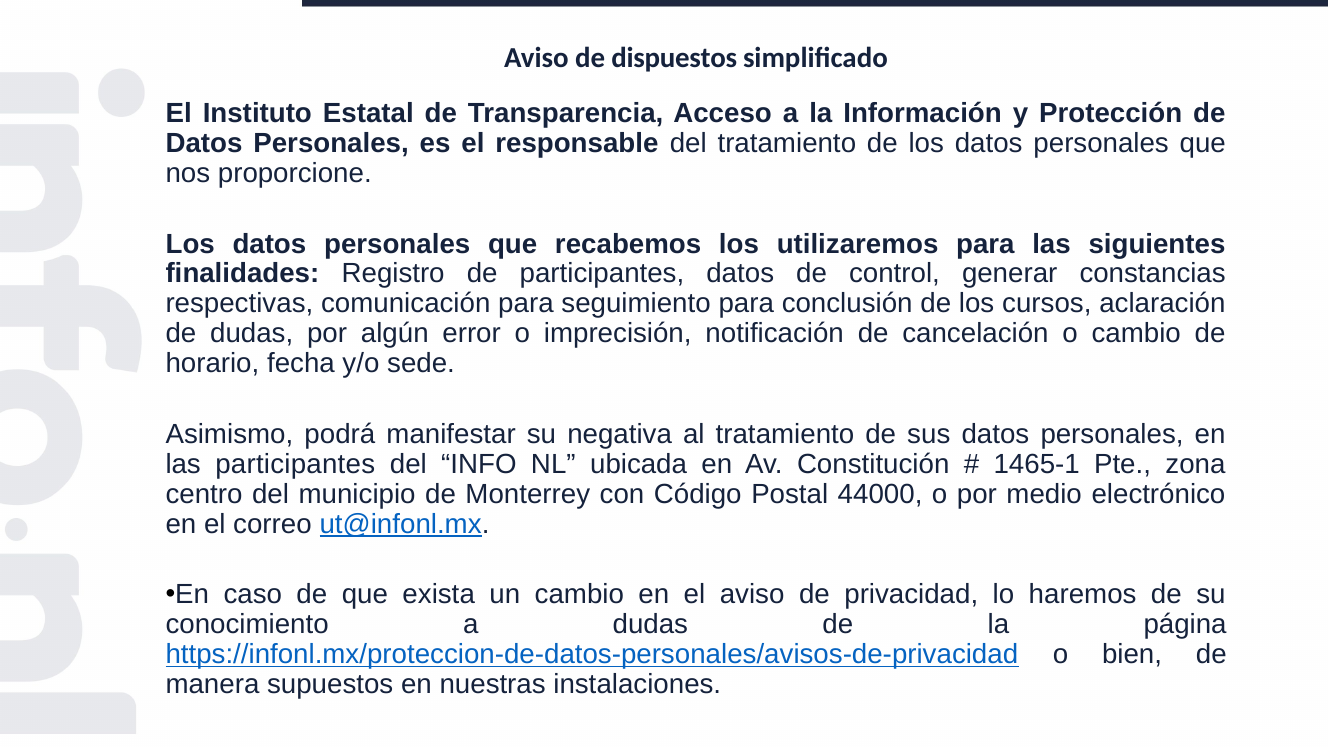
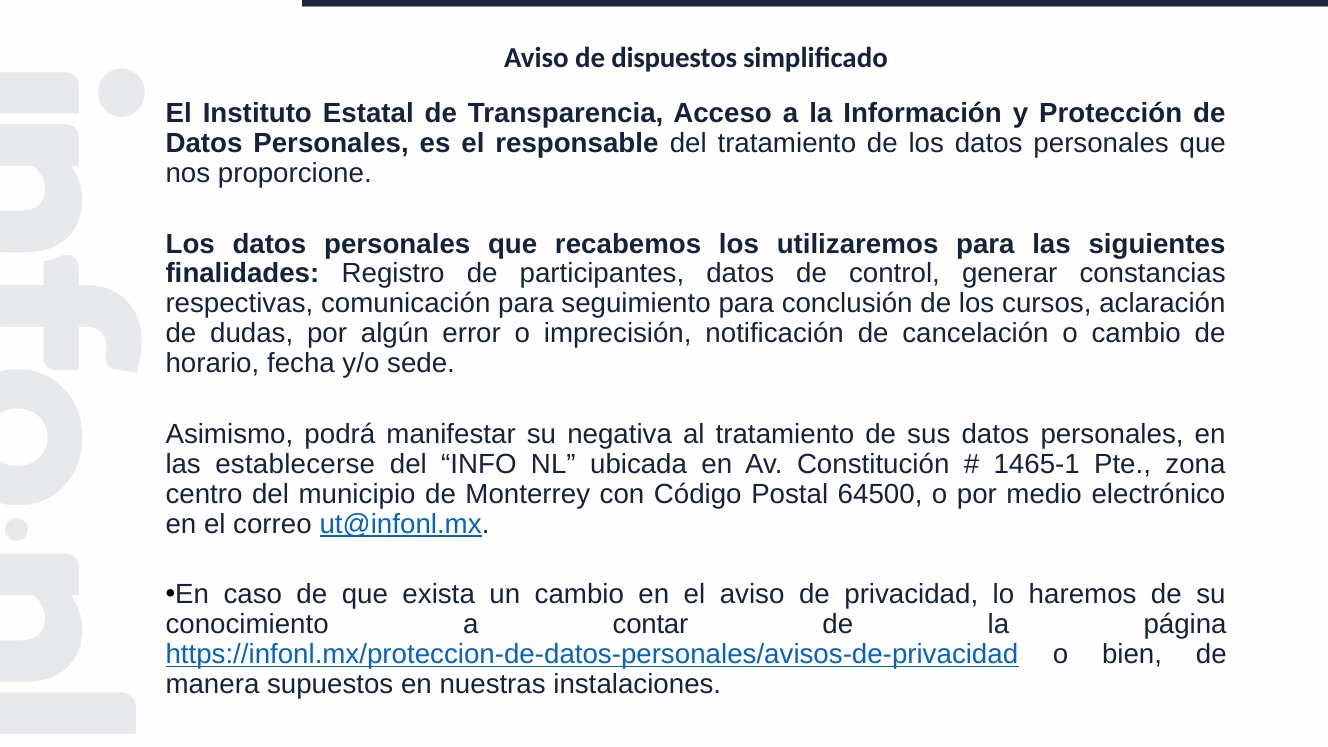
las participantes: participantes -> establecerse (295, 464)
44000: 44000 -> 64500 (880, 494)
a dudas: dudas -> contar (651, 625)
